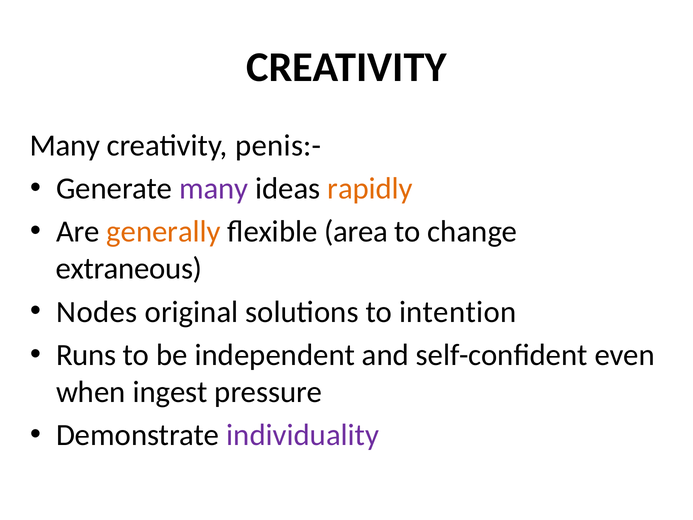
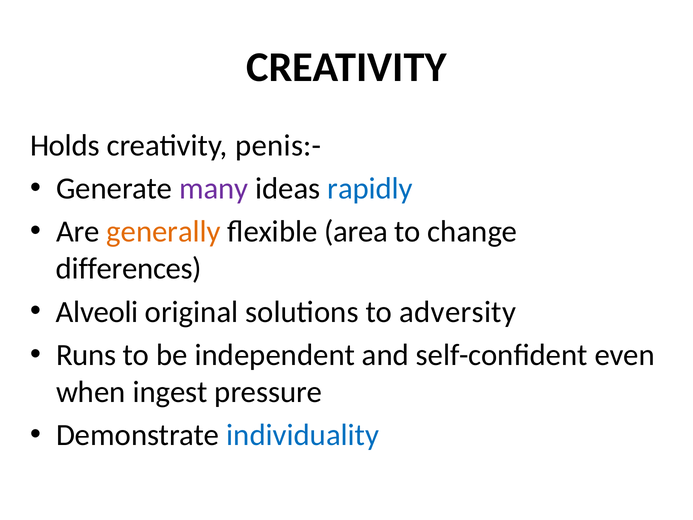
Many: Many -> Holds (65, 145)
rapidly colour: orange -> blue (370, 189)
extraneous: extraneous -> differences (129, 269)
Nodes: Nodes -> Alveoli (97, 312)
intention: intention -> adversity (458, 312)
individuality colour: purple -> blue (303, 435)
